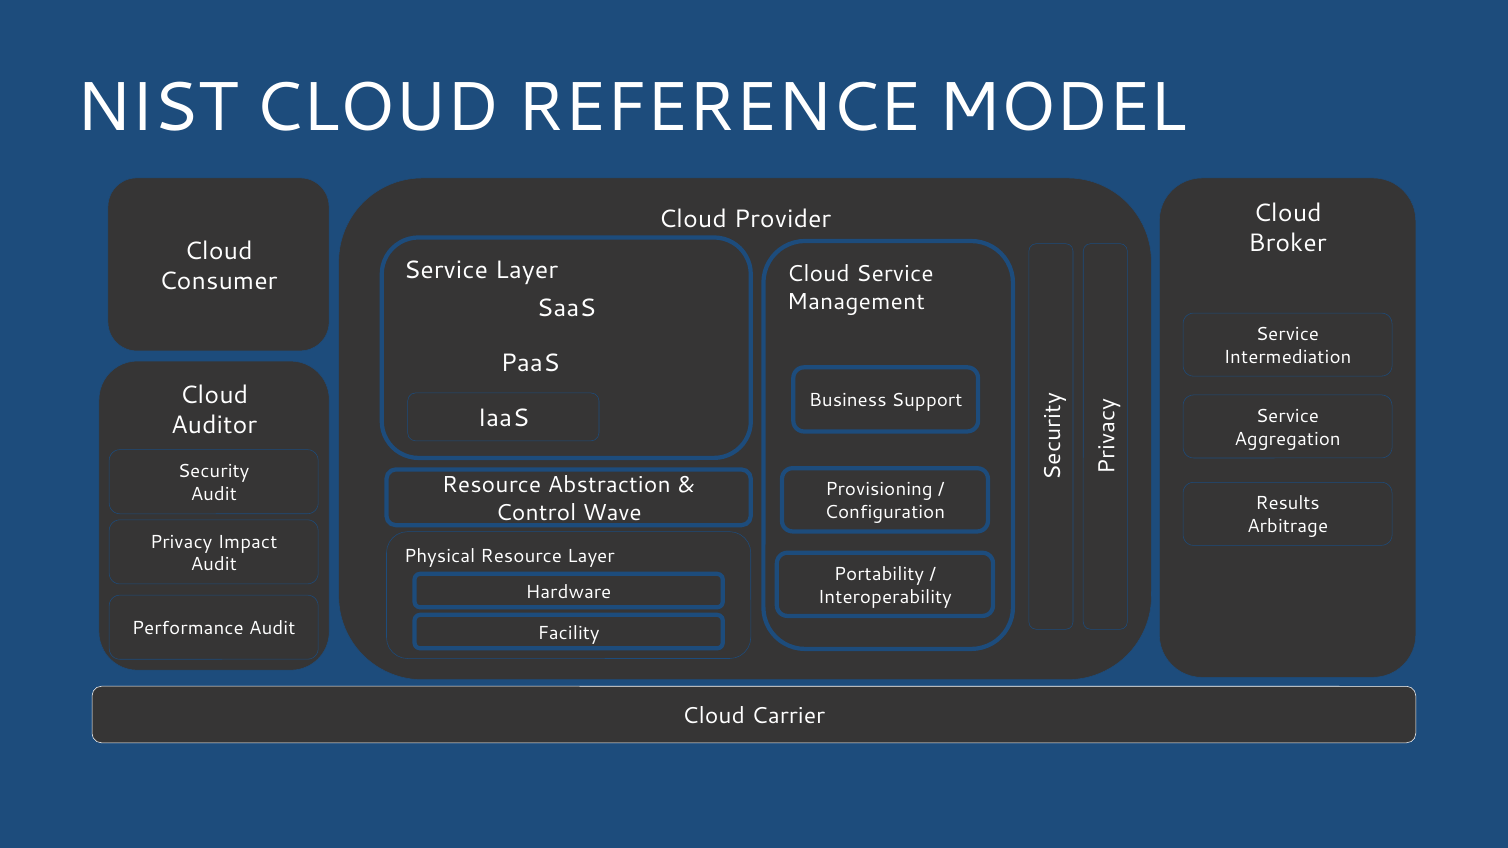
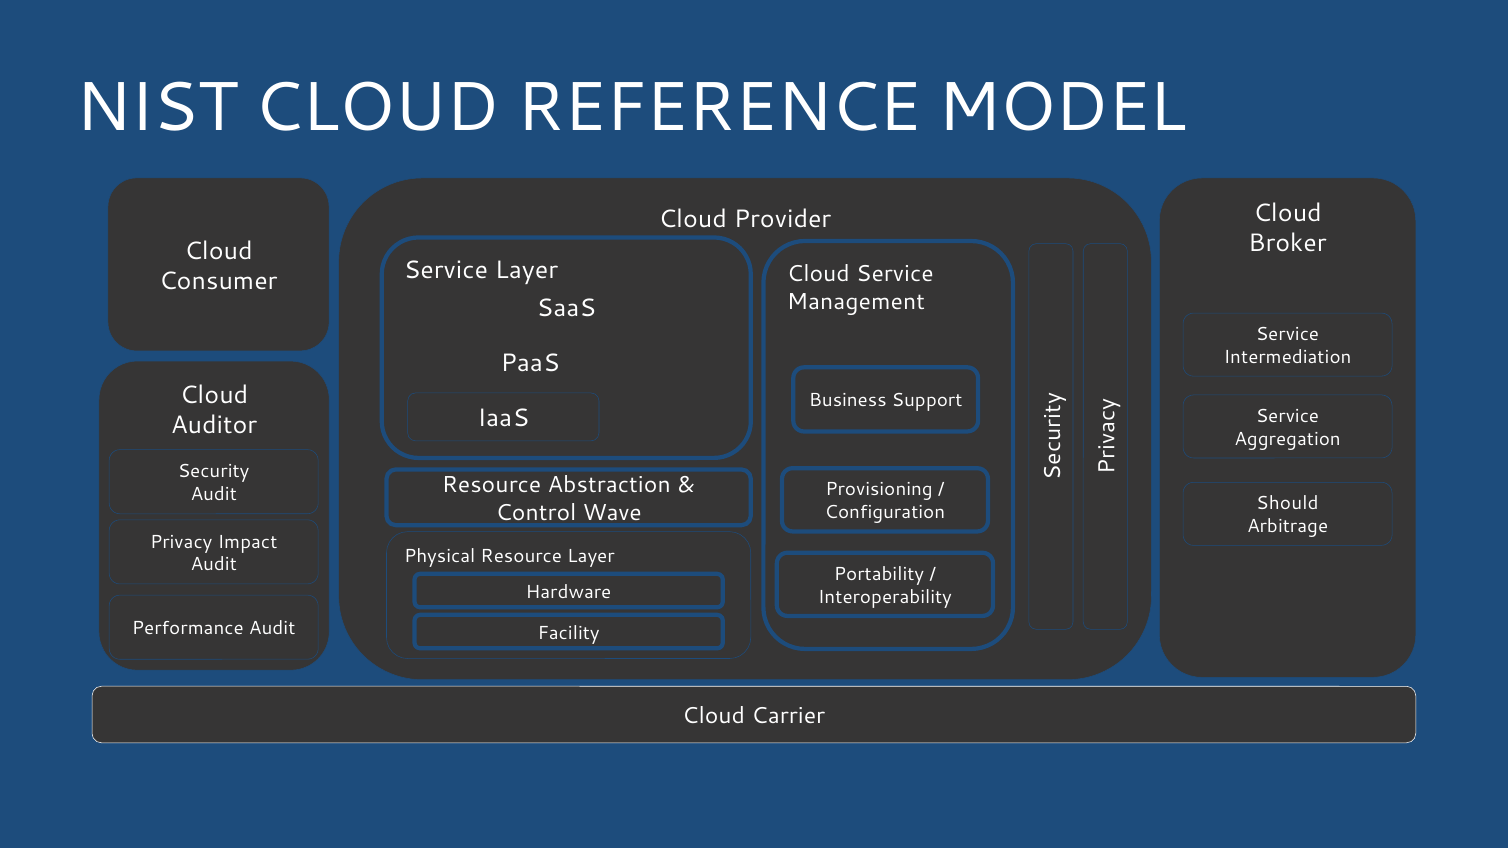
Results: Results -> Should (1287, 504)
